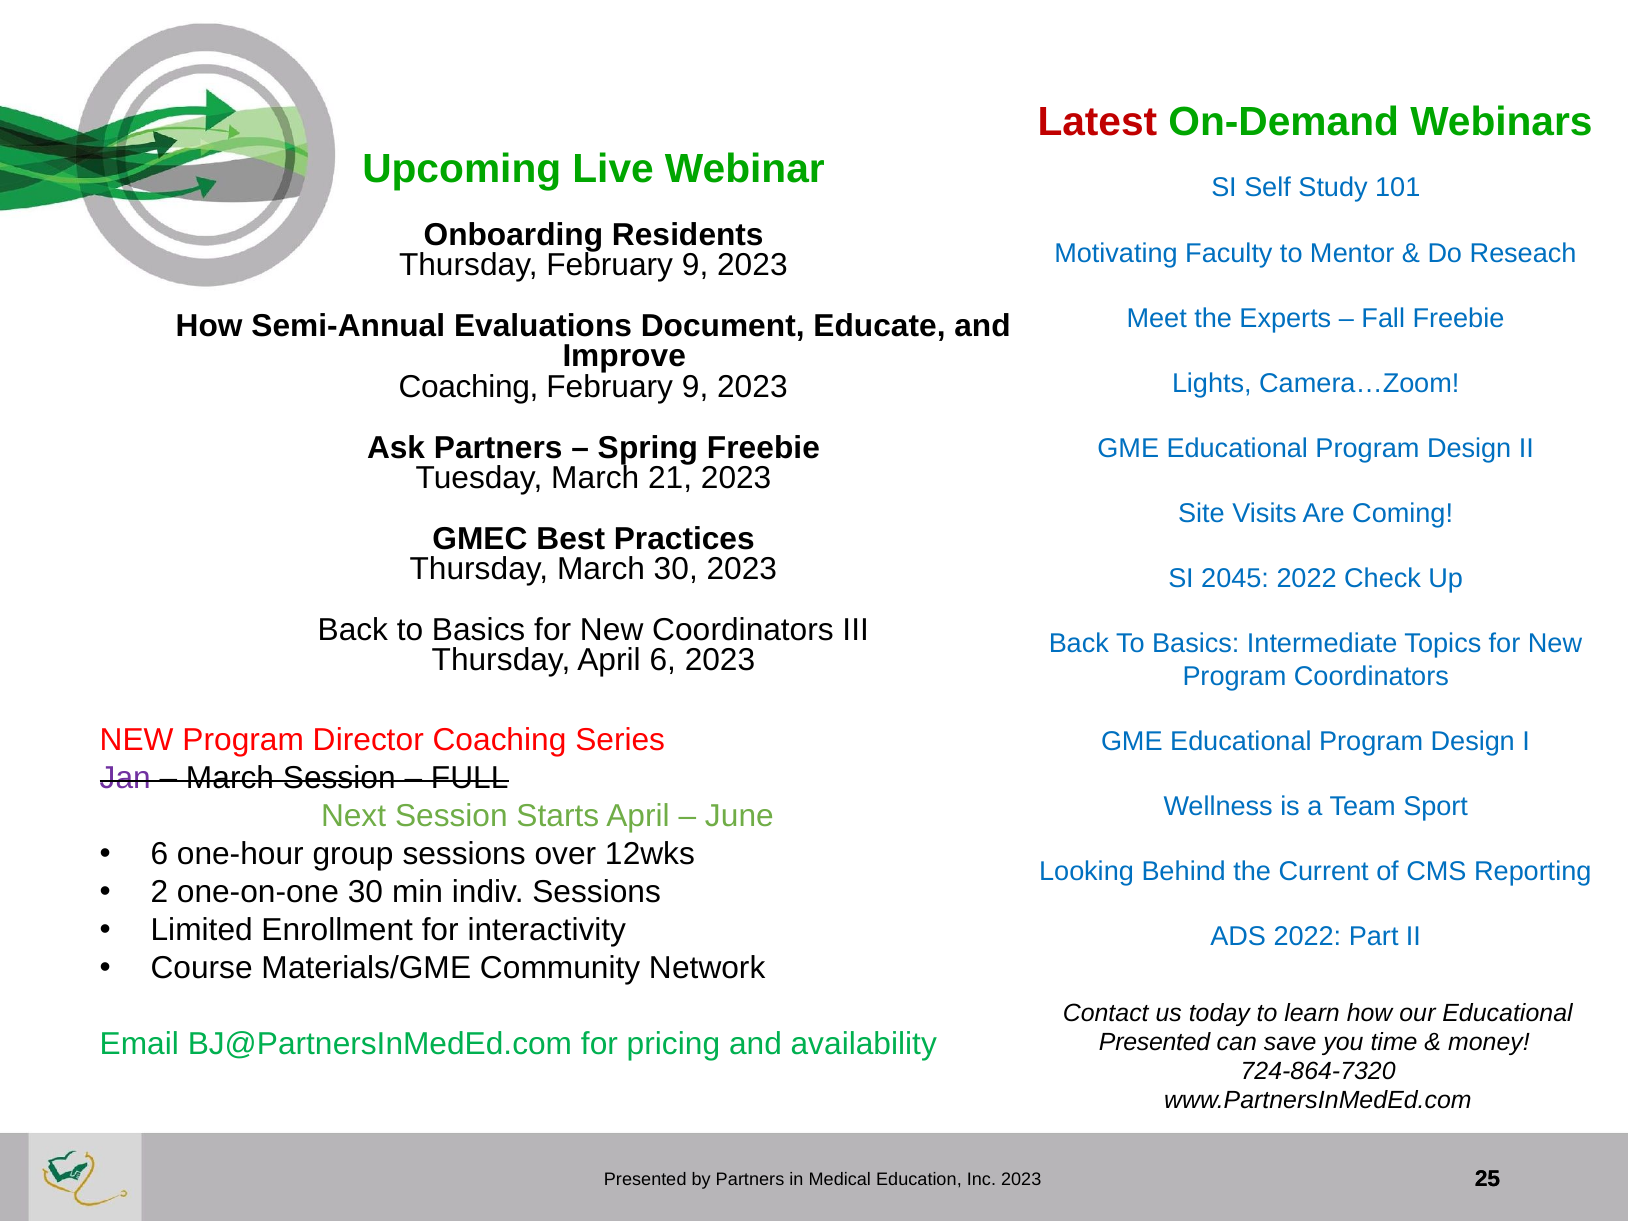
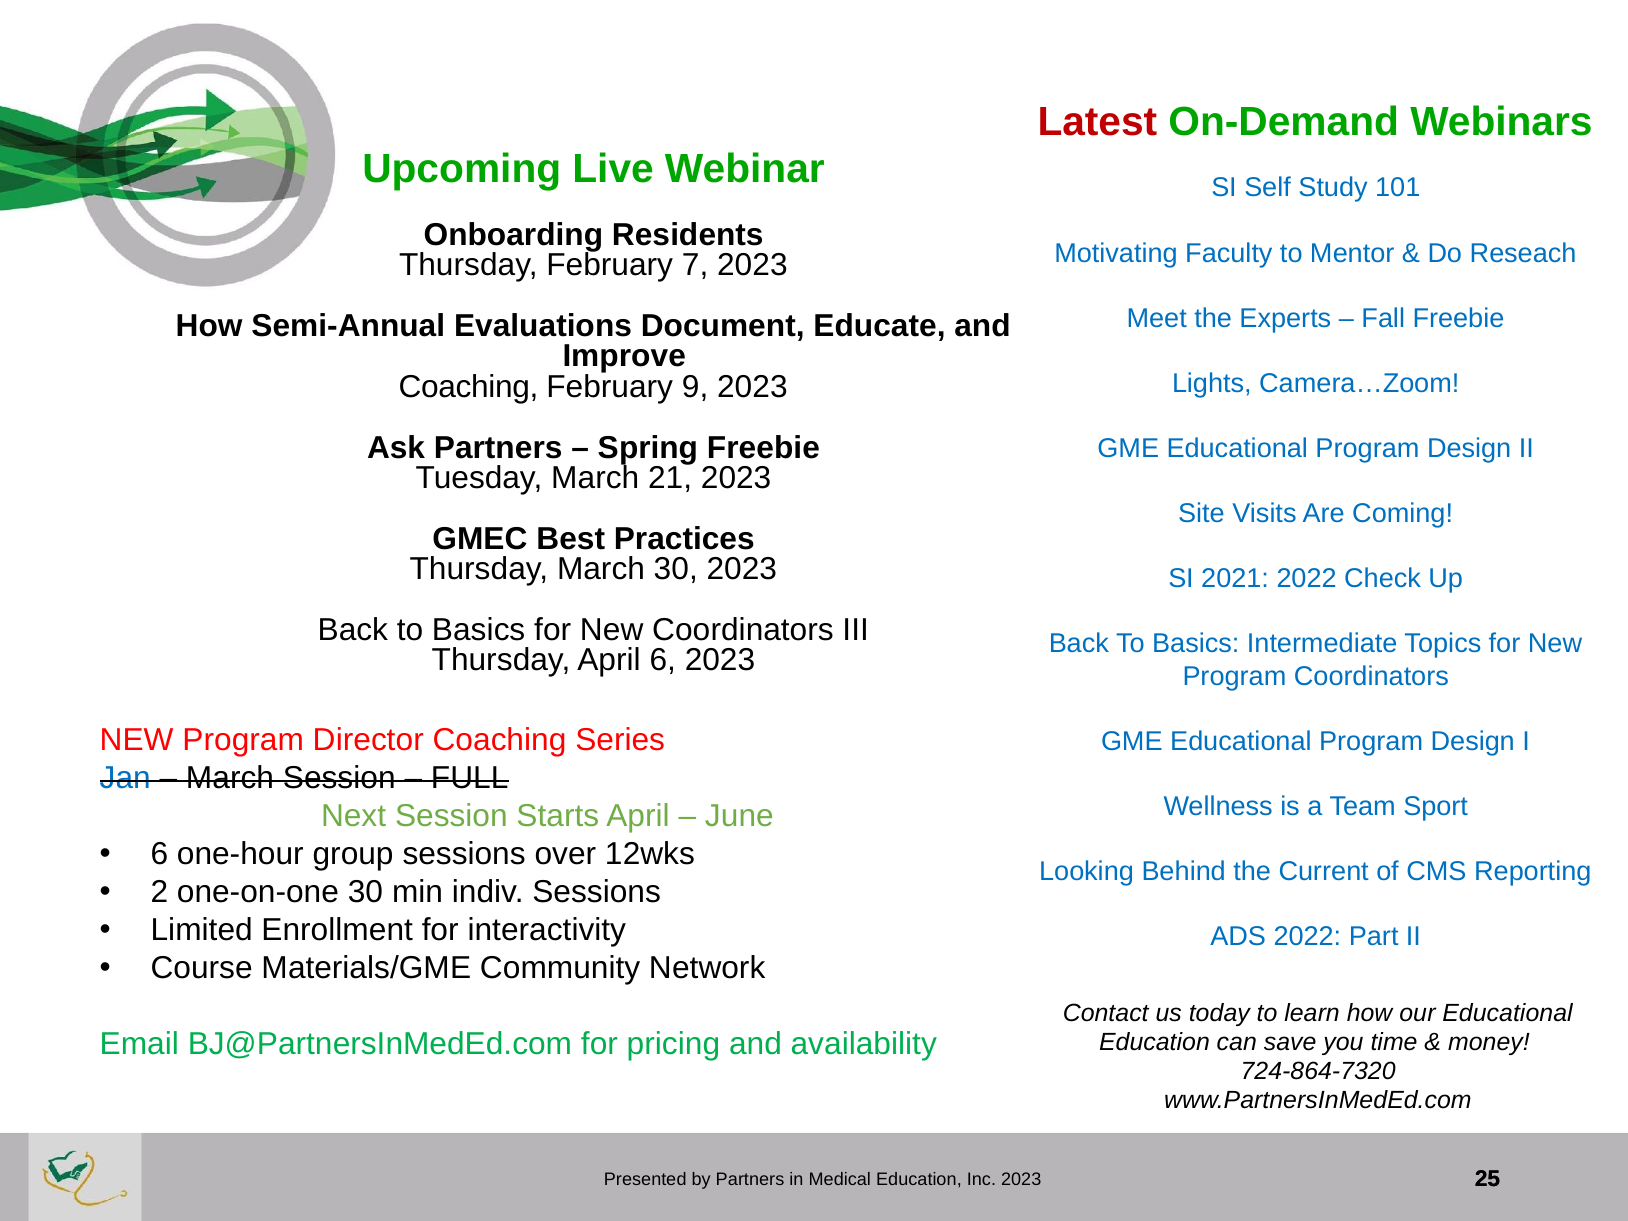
Thursday February 9: 9 -> 7 (695, 265)
2045: 2045 -> 2021 (1235, 579)
Jan colour: purple -> blue (125, 778)
Presented: Presented -> Education (1154, 1042)
